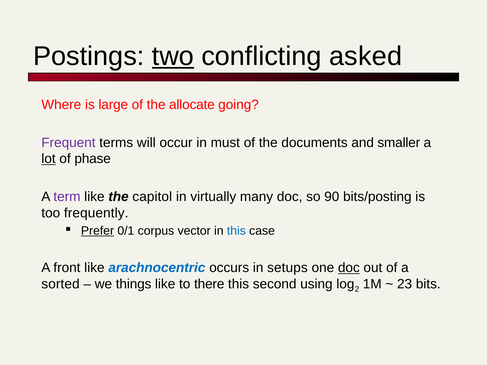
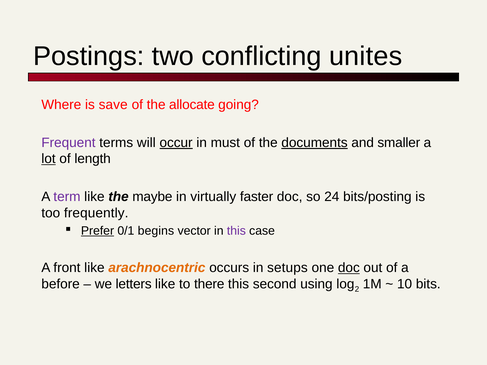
two underline: present -> none (173, 56)
asked: asked -> unites (366, 56)
large: large -> save (113, 105)
occur underline: none -> present (176, 143)
documents underline: none -> present (315, 143)
phase: phase -> length (93, 159)
capitol: capitol -> maybe (152, 197)
many: many -> faster (257, 197)
90: 90 -> 24 (332, 197)
corpus: corpus -> begins (156, 231)
this colour: blue -> purple (236, 231)
arachnocentric colour: blue -> orange (157, 268)
sorted: sorted -> before (61, 284)
things: things -> letters (134, 284)
23: 23 -> 10 (405, 284)
